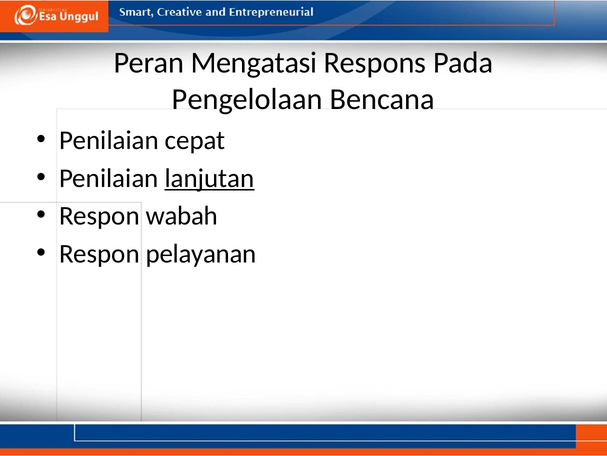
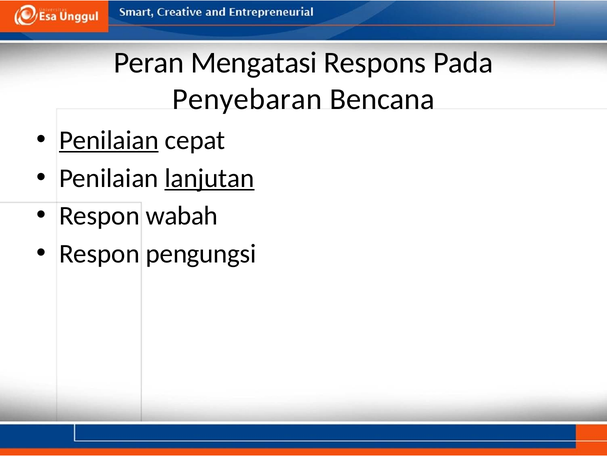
Pengelolaan: Pengelolaan -> Penyebaran (247, 99)
Penilaian underline: none -> present (109, 140)
pelayanan: pelayanan -> pengungsi (201, 253)
